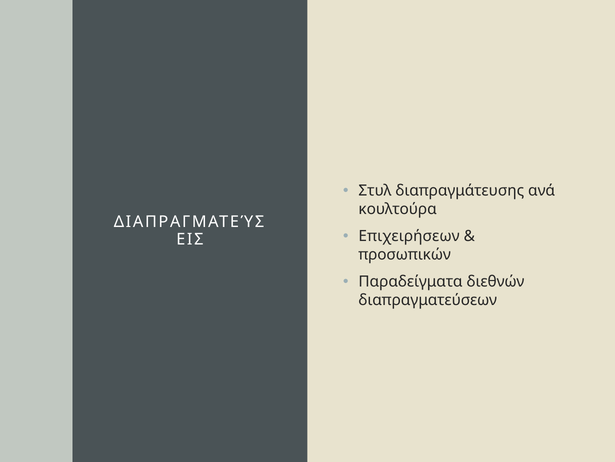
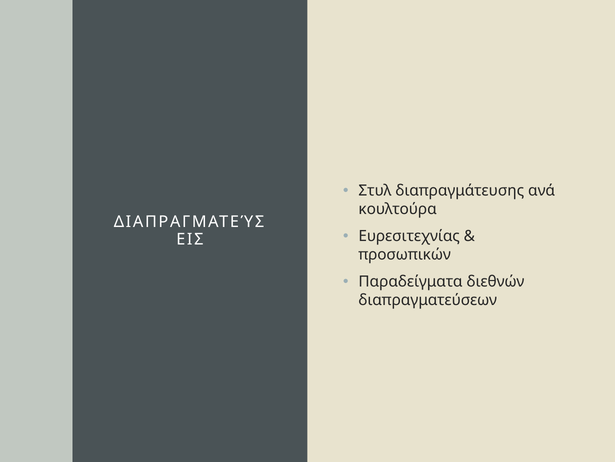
Επιχειρήσεων: Επιχειρήσεων -> Ευρεσιτεχνίας (409, 236)
